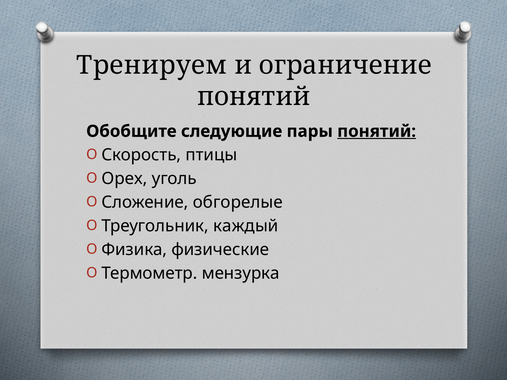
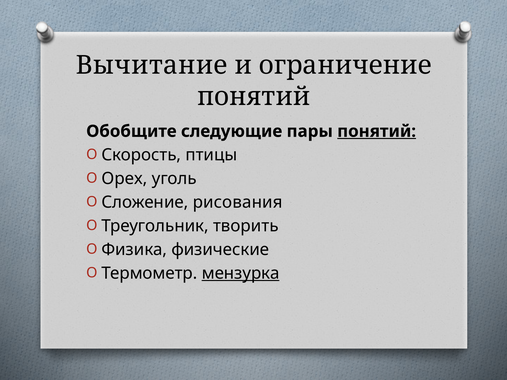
Тренируем: Тренируем -> Вычитание (152, 65)
обгорелые: обгорелые -> рисования (238, 202)
каждый: каждый -> творить (246, 226)
мензурка underline: none -> present (241, 273)
